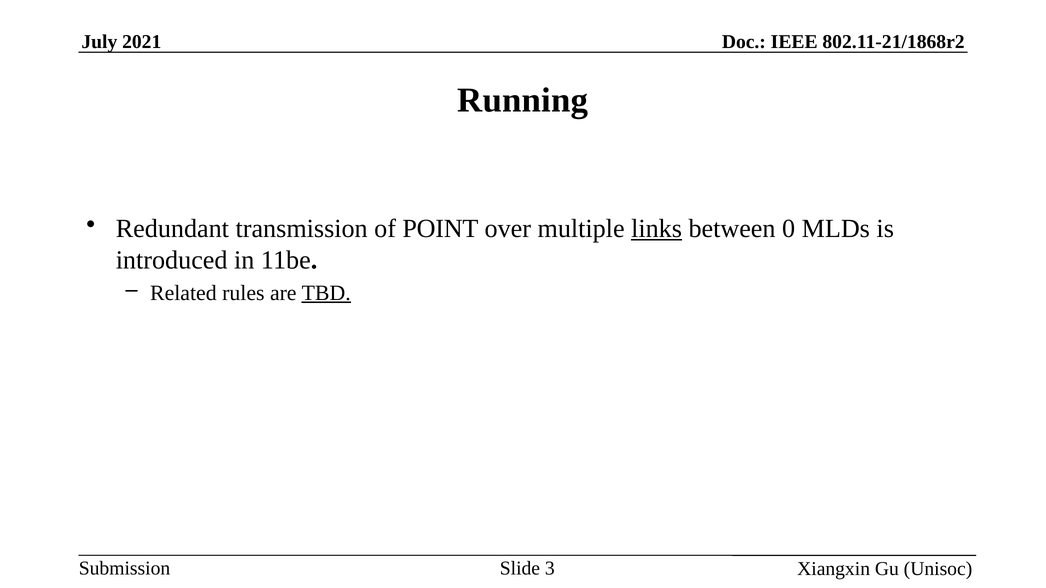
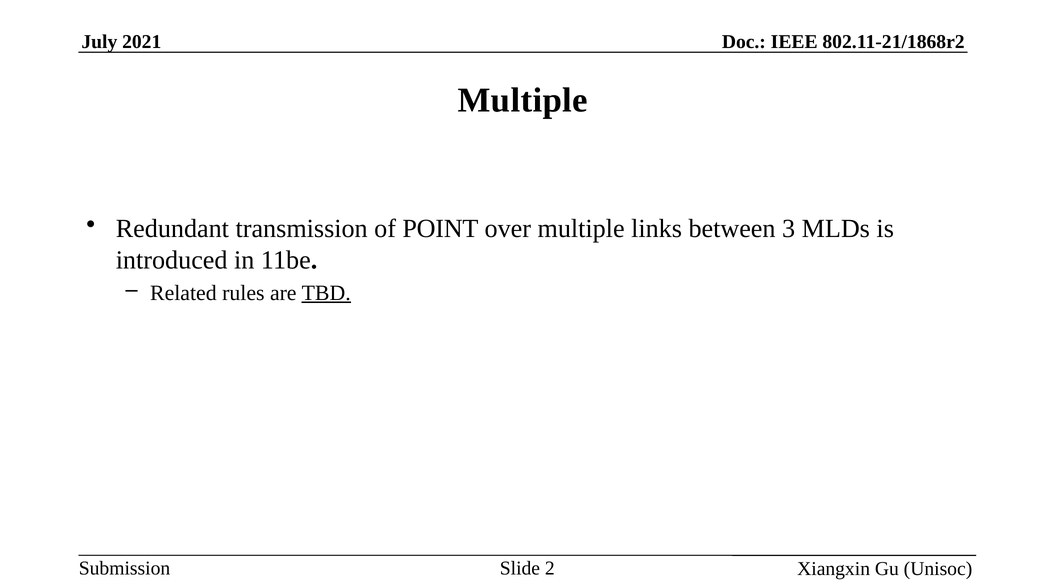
Running: Running -> Multiple (523, 100)
links underline: present -> none (657, 229)
0: 0 -> 3 (789, 229)
3: 3 -> 2 (550, 569)
